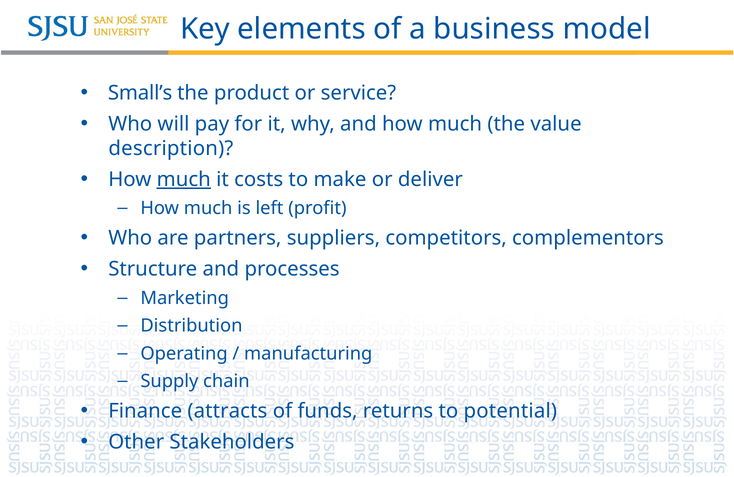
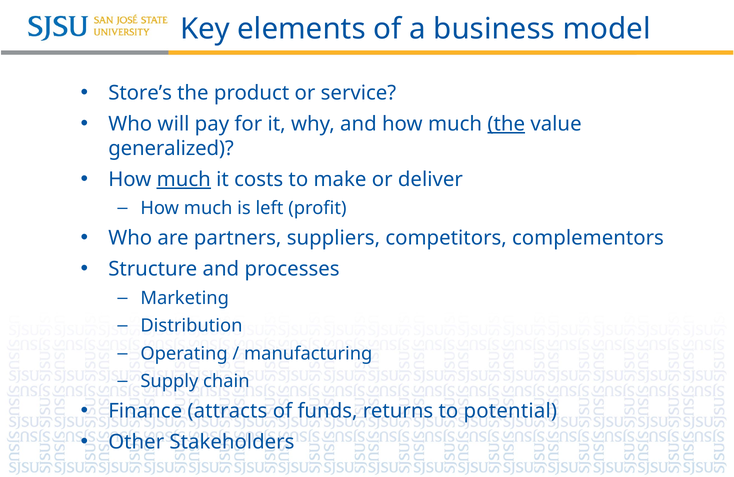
Small’s: Small’s -> Store’s (140, 93)
the underline: none -> present (506, 124)
description: description -> generalized (171, 149)
